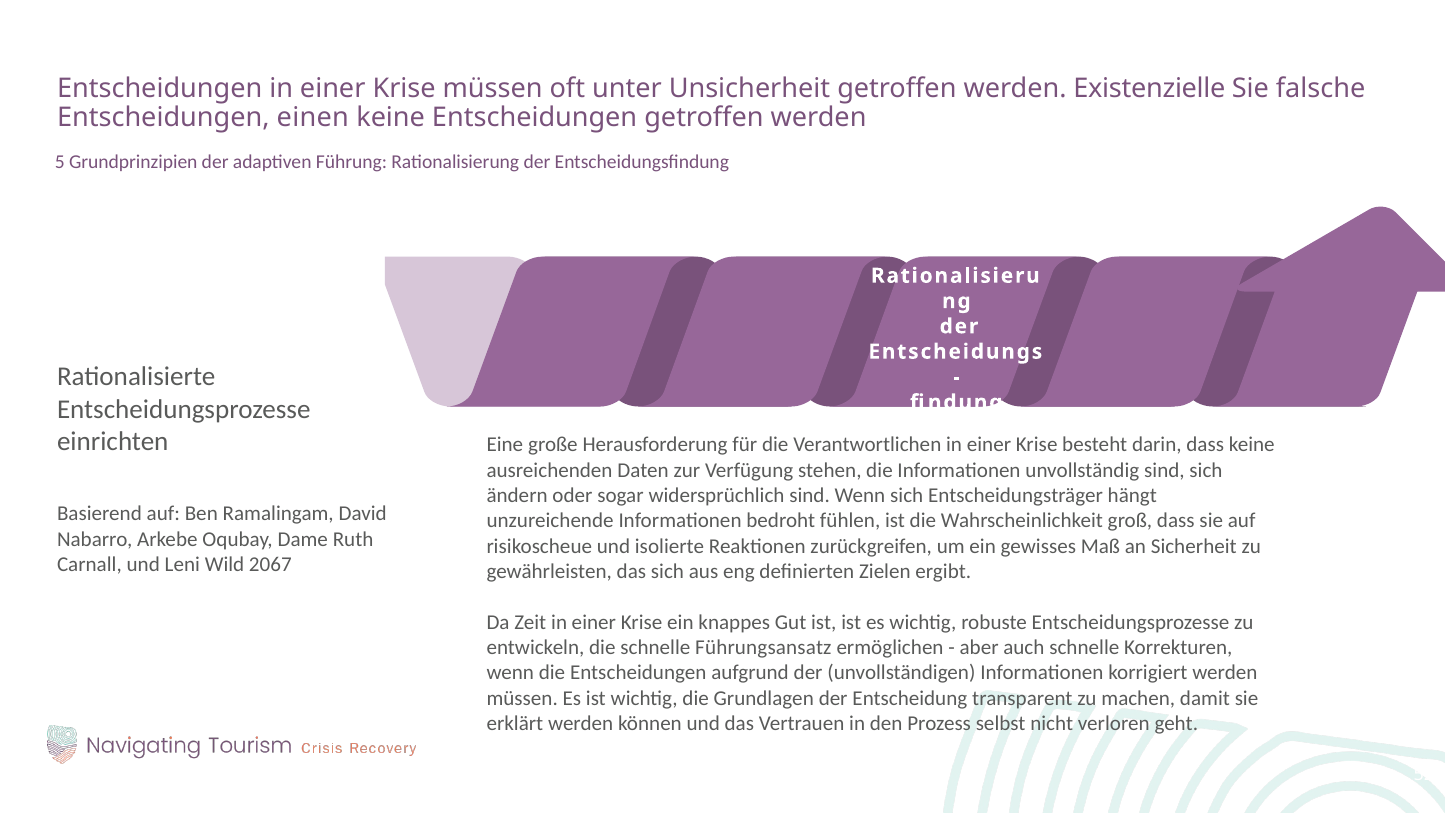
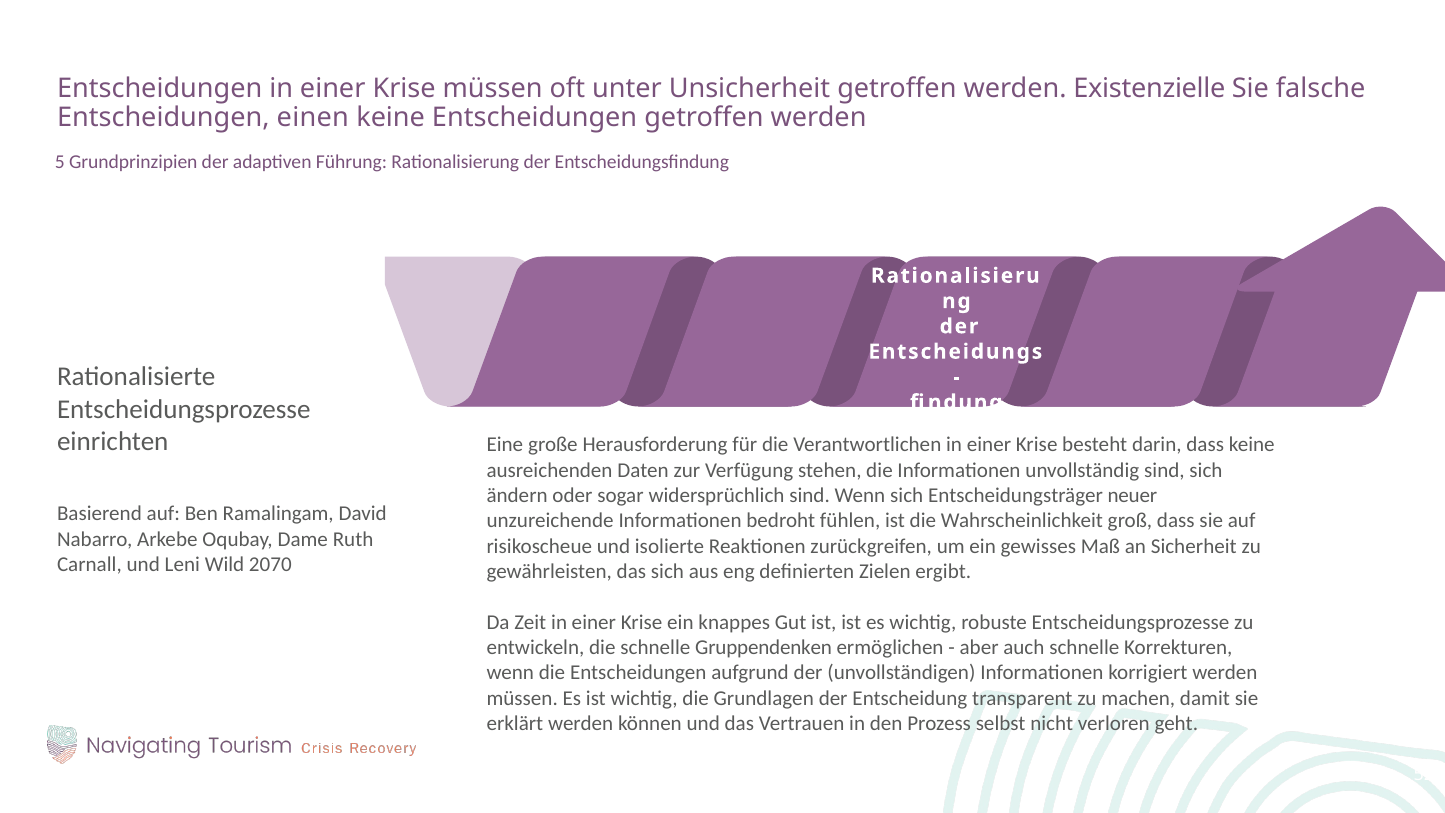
hängt: hängt -> neuer (1132, 496)
2067: 2067 -> 2070 (270, 564)
Führungsansatz: Führungsansatz -> Gruppendenken (764, 647)
